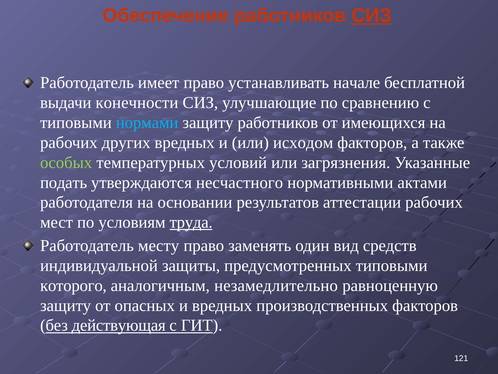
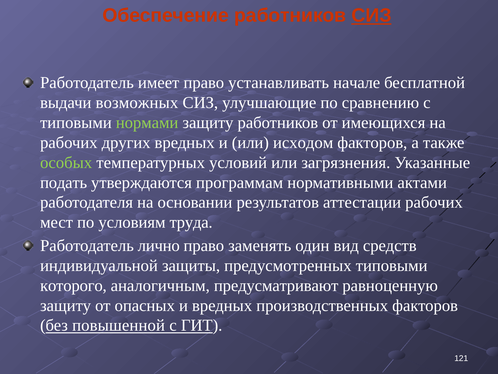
конечности: конечности -> возможных (137, 103)
нормами colour: light blue -> light green (147, 123)
несчастного: несчастного -> программам (240, 182)
труда underline: present -> none (191, 222)
месту: месту -> лично (159, 245)
незамедлительно: незамедлительно -> предусматривают (276, 285)
действующая: действующая -> повышенной (119, 325)
